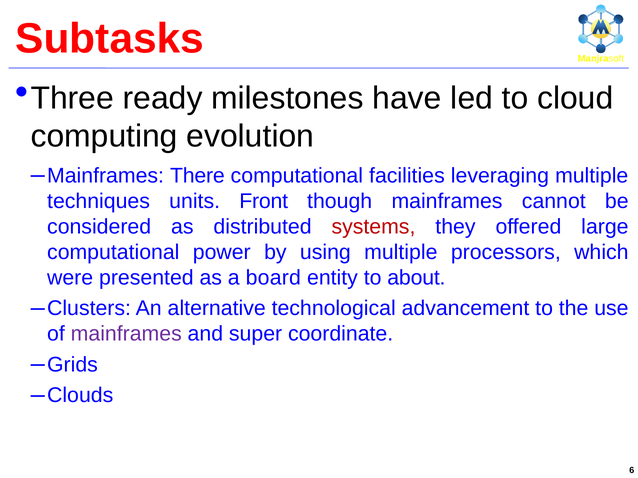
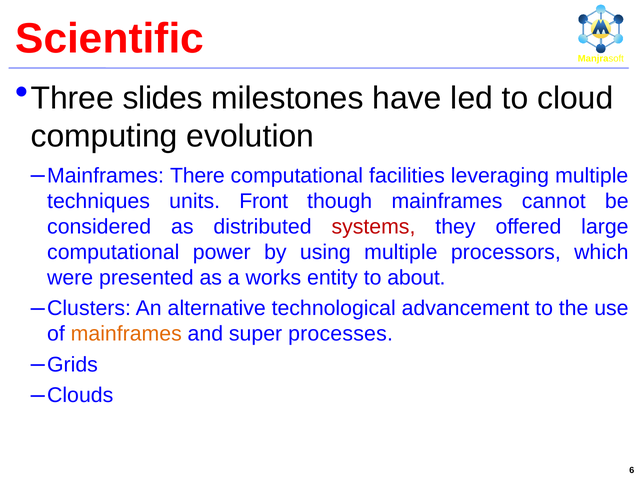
Subtasks: Subtasks -> Scientific (110, 39)
ready: ready -> slides (163, 98)
board: board -> works (273, 278)
mainframes colour: purple -> orange (126, 334)
coordinate: coordinate -> processes (341, 334)
